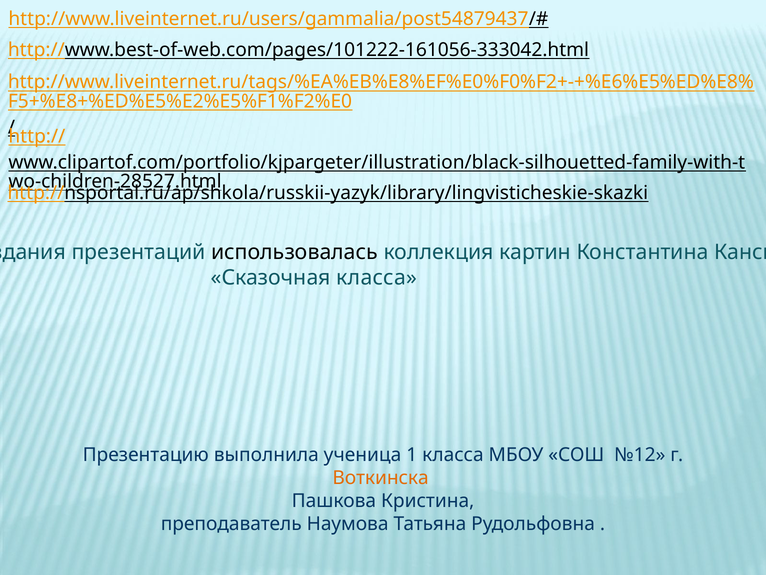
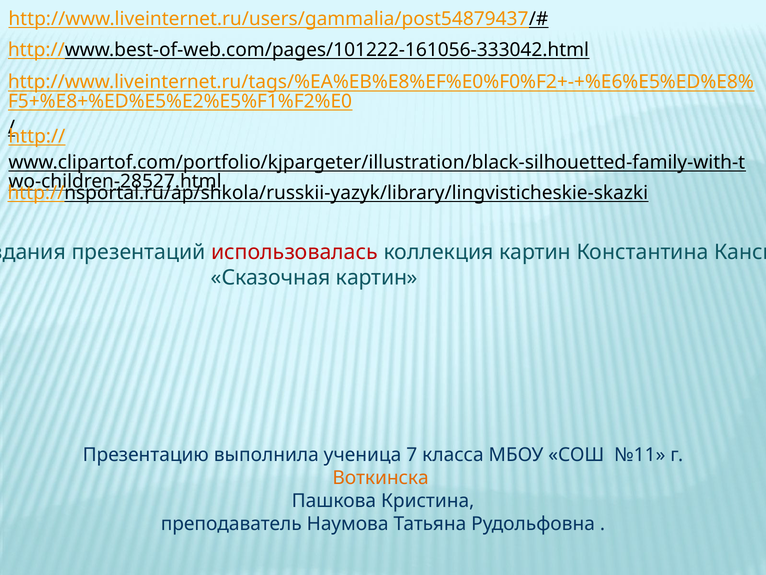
использовалась colour: black -> red (295, 252)
Сказочная класса: класса -> картин (377, 278)
1: 1 -> 7 (412, 455)
№12: №12 -> №11 (640, 455)
